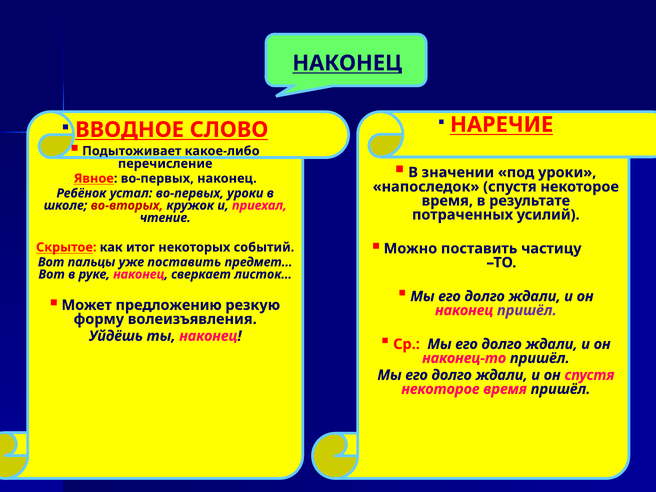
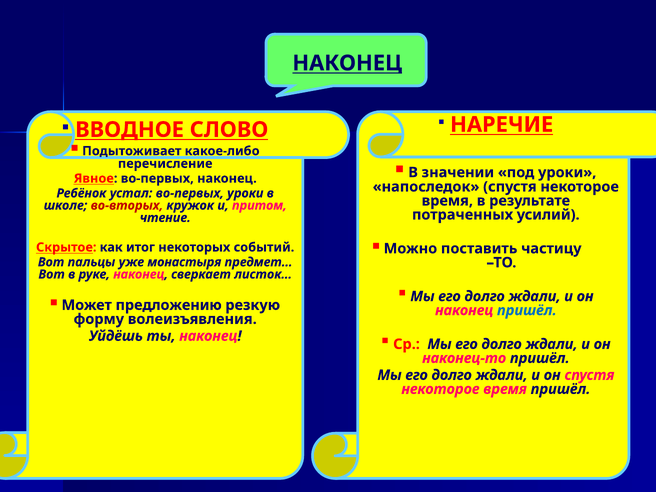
приехал: приехал -> притом (259, 205)
уже поставить: поставить -> монастыря (184, 262)
пришёл colour: purple -> blue (527, 310)
